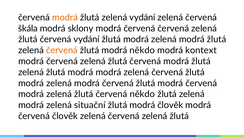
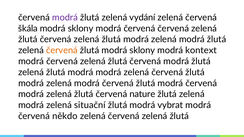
modrá colour: orange -> purple (65, 17)
žlutá červená vydání: vydání -> zelená (86, 39)
žlutá modrá někdo: někdo -> sklony (142, 50)
červená někdo: někdo -> nature (142, 94)
modrá člověk: člověk -> vybrat (170, 105)
červená člověk: člověk -> někdo (65, 116)
